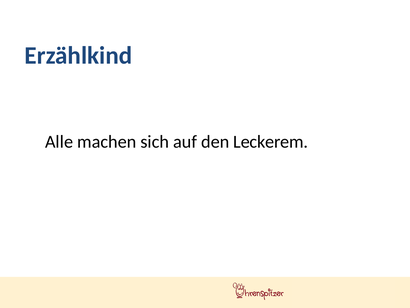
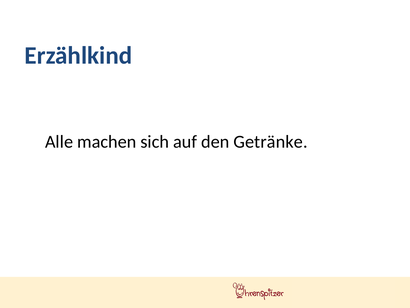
Leckerem: Leckerem -> Getränke (271, 142)
